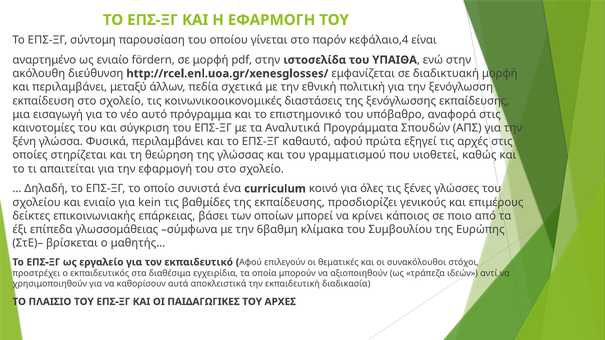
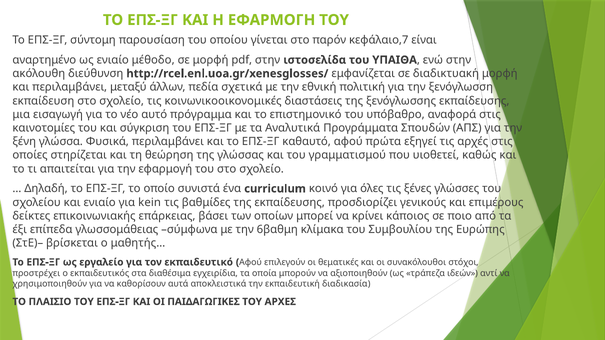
κεφάλαιο,4: κεφάλαιο,4 -> κεφάλαιο,7 (379, 40)
fördern: fördern -> μέθοδο (153, 60)
